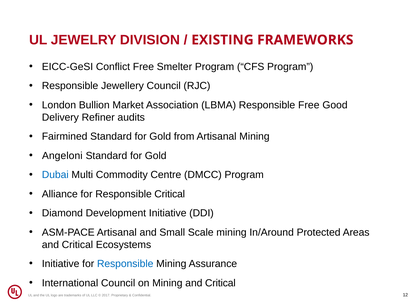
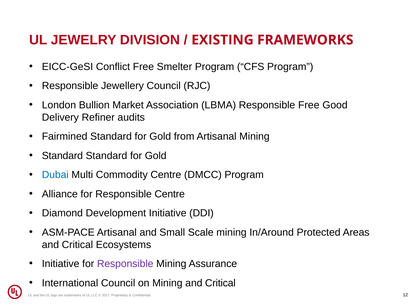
Angeloni: Angeloni -> Standard (62, 155)
Responsible Critical: Critical -> Centre (170, 194)
Responsible colour: blue -> purple (125, 263)
